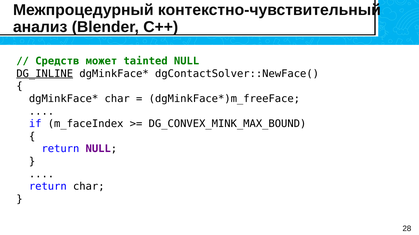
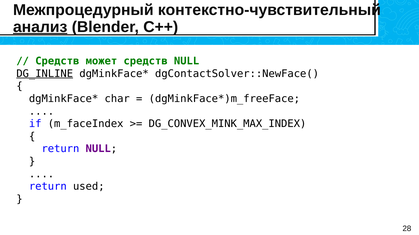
анализ underline: none -> present (40, 27)
может tainted: tainted -> средств (146, 61)
DG_CONVEX_MINK_MAX_BOUND: DG_CONVEX_MINK_MAX_BOUND -> DG_CONVEX_MINK_MAX_INDEX (227, 124)
return char: char -> used (89, 187)
